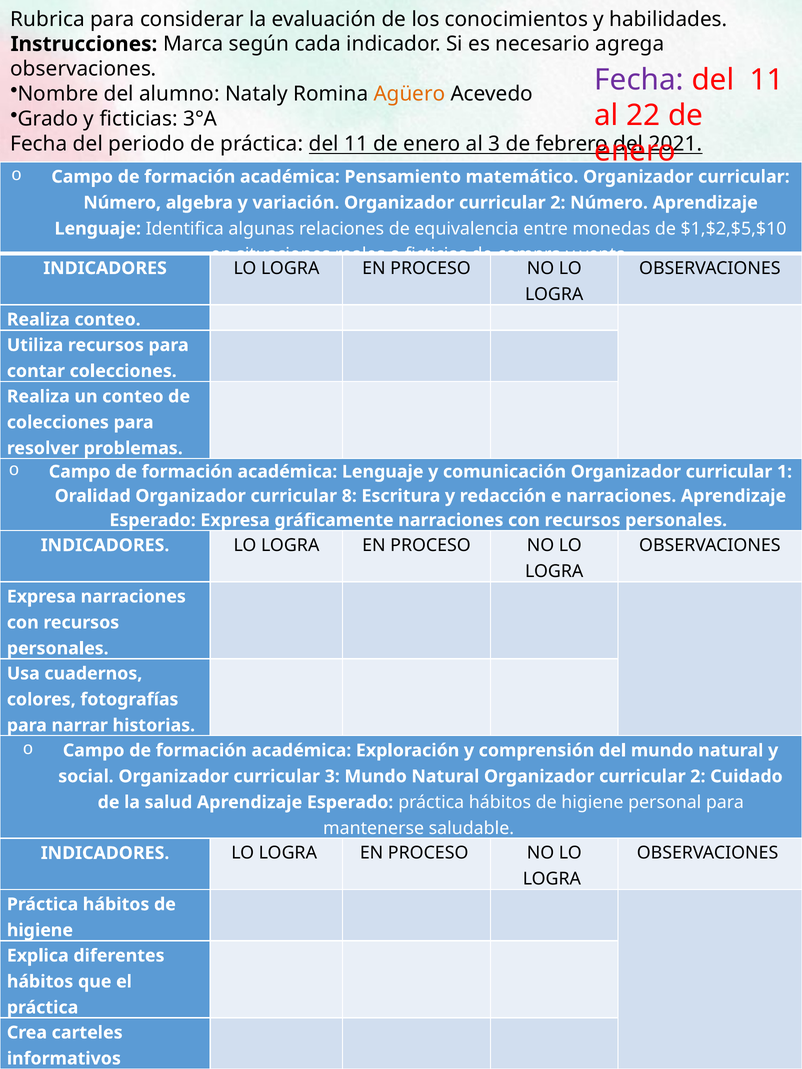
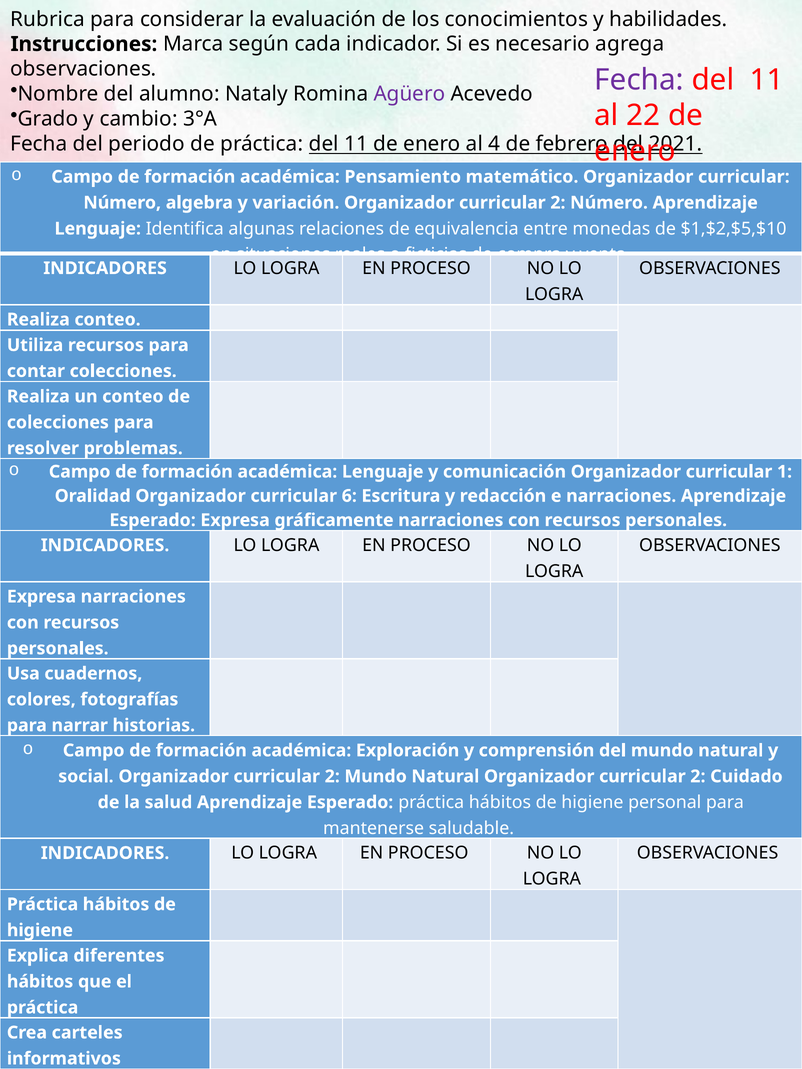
Agüero colour: orange -> purple (409, 94)
y ficticias: ficticias -> cambio (139, 119)
al 3: 3 -> 4 (494, 144)
8: 8 -> 6 (349, 496)
social Organizador curricular 3: 3 -> 2 (332, 777)
